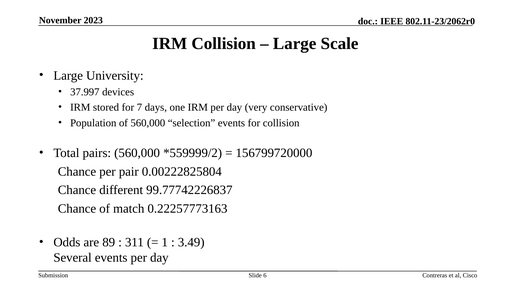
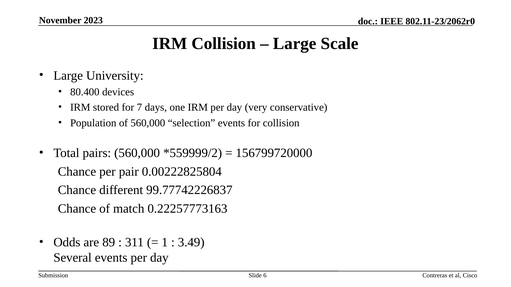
37.997: 37.997 -> 80.400 (85, 92)
